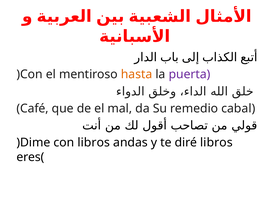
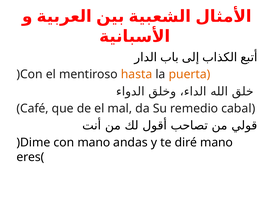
puerta colour: purple -> orange (190, 75)
con libros: libros -> mano (94, 143)
diré libros: libros -> mano (217, 143)
